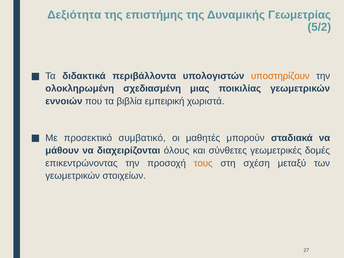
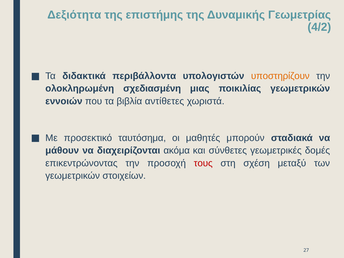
5/2: 5/2 -> 4/2 (319, 27)
εμπειρική: εμπειρική -> αντίθετες (165, 101)
συμβατικό: συμβατικό -> ταυτόσημα (142, 138)
όλους: όλους -> ακόμα (177, 151)
τους colour: orange -> red (203, 163)
